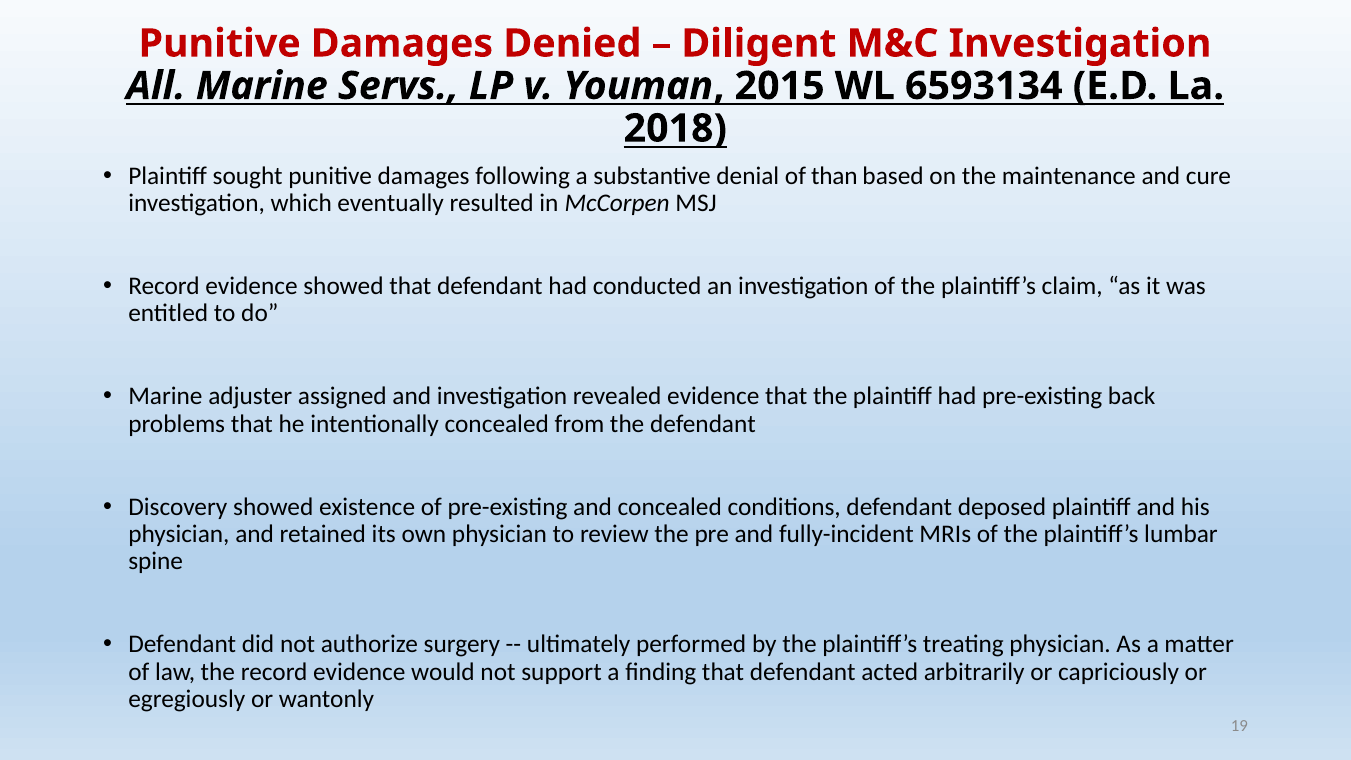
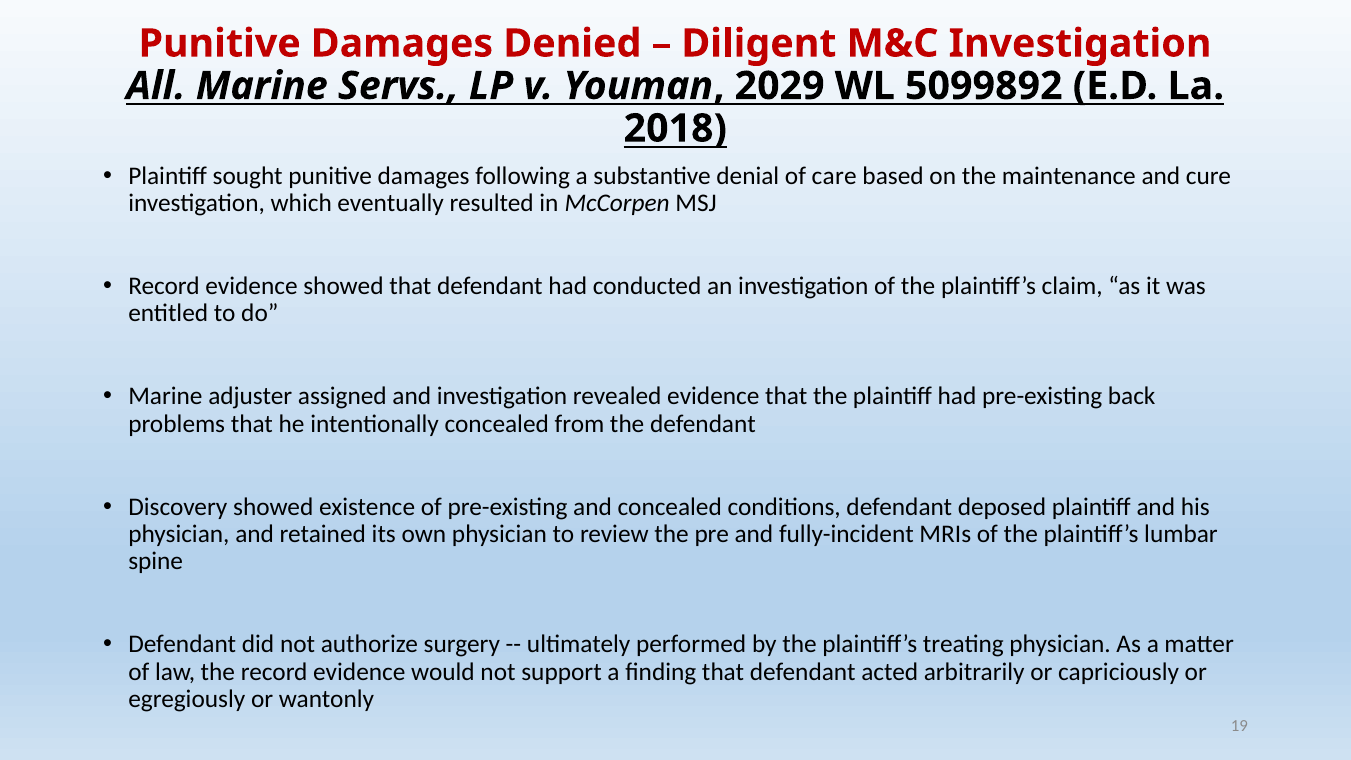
2015: 2015 -> 2029 (780, 86)
6593134: 6593134 -> 5099892 (984, 86)
than: than -> care (834, 176)
